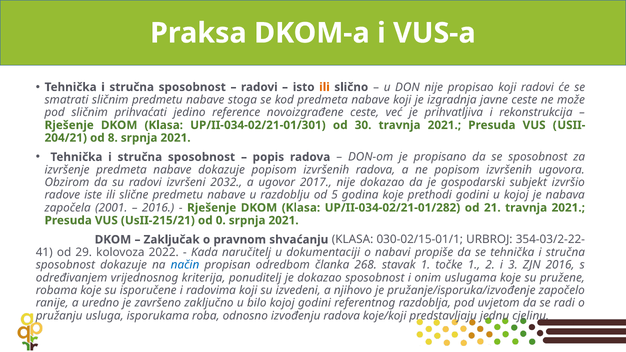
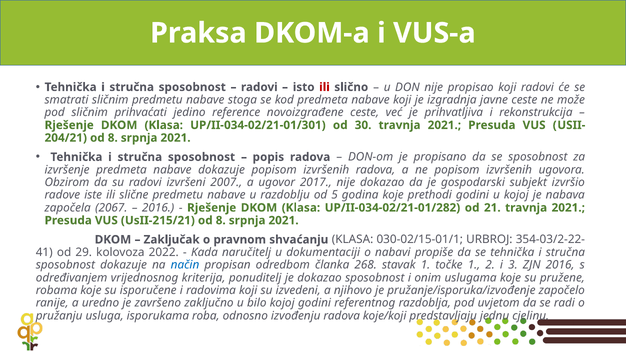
ili colour: orange -> red (324, 87)
2032: 2032 -> 2007 (226, 182)
2001: 2001 -> 2067 (111, 208)
UsII-215/21 od 0: 0 -> 8 (221, 220)
